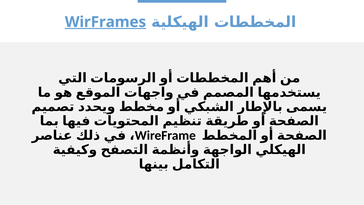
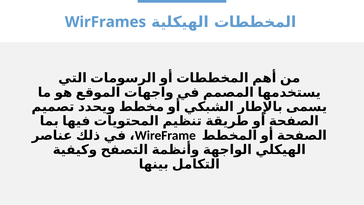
WirFrames underline: present -> none (105, 22)
